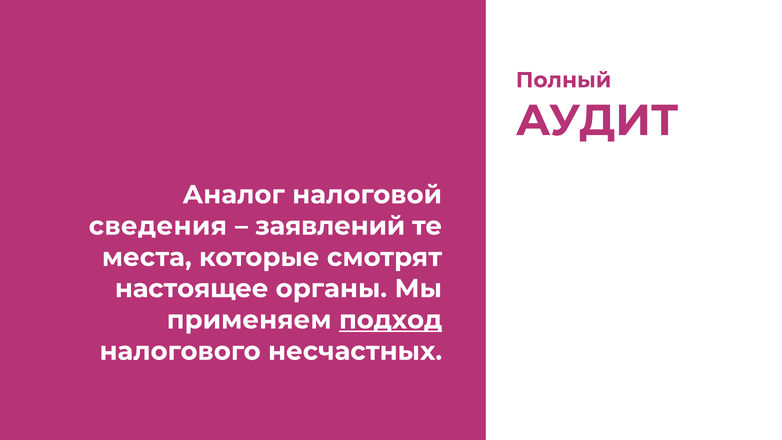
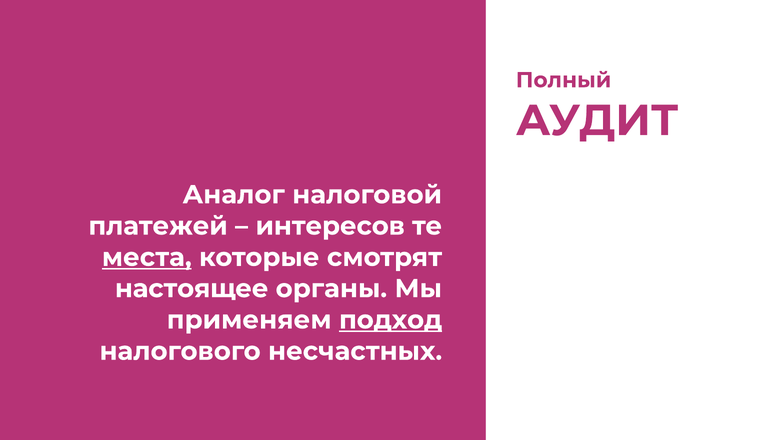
сведения: сведения -> платежей (158, 226)
заявлений: заявлений -> интересов (330, 226)
места underline: none -> present (147, 257)
